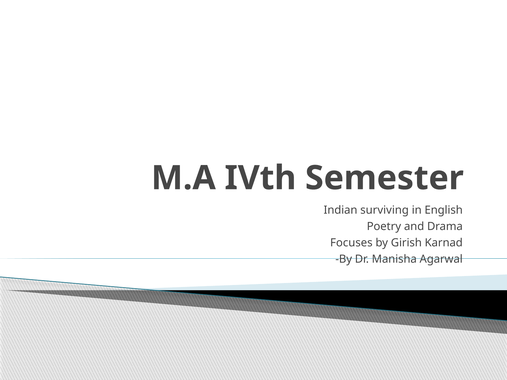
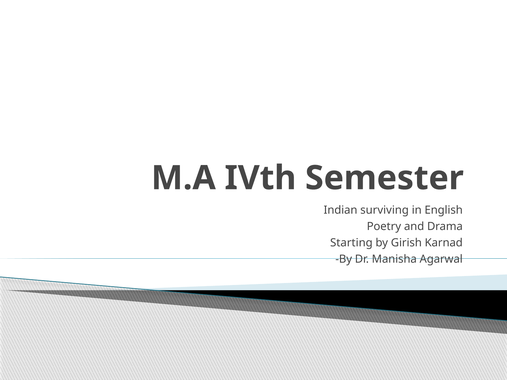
Focuses: Focuses -> Starting (351, 243)
